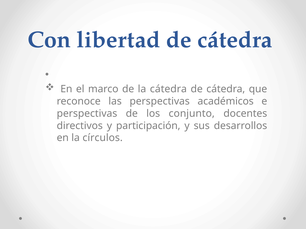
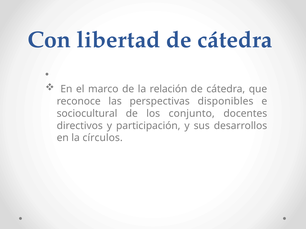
la cátedra: cátedra -> relación (168, 89)
académicos: académicos -> disponibles (226, 101)
perspectivas: perspectivas -> sociocultural (87, 114)
